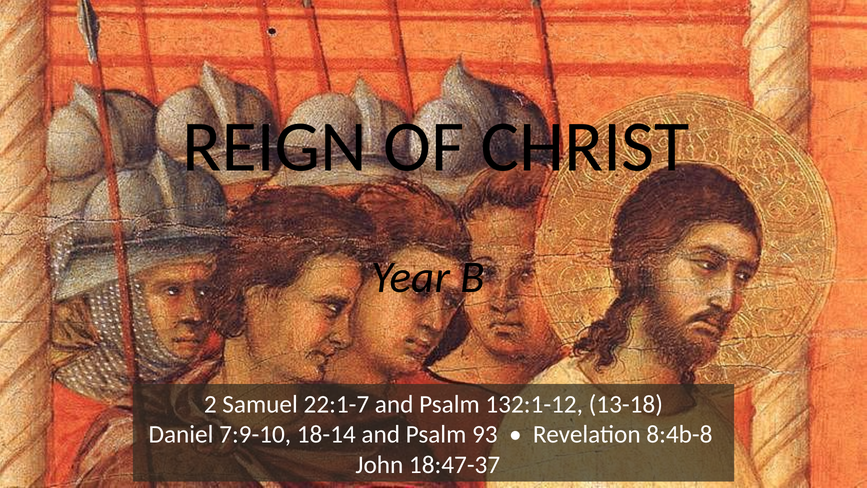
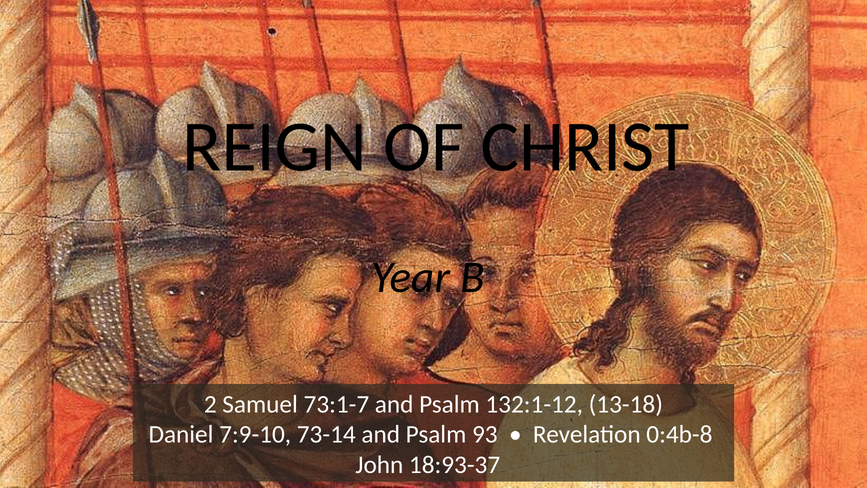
22:1-7: 22:1-7 -> 73:1-7 (336, 404)
18-14: 18-14 -> 73-14 (326, 434)
8:4b-8: 8:4b-8 -> 0:4b-8 (679, 434)
18:47-37: 18:47-37 -> 18:93-37 (455, 465)
